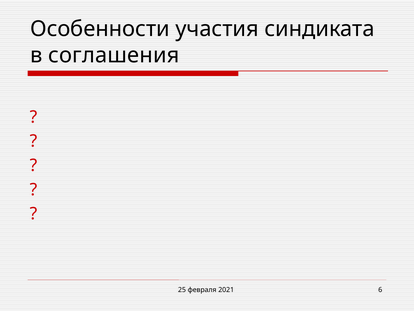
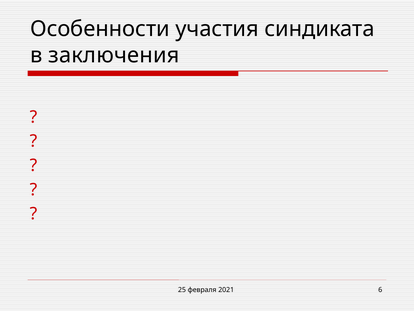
соглашения: соглашения -> заключения (114, 55)
